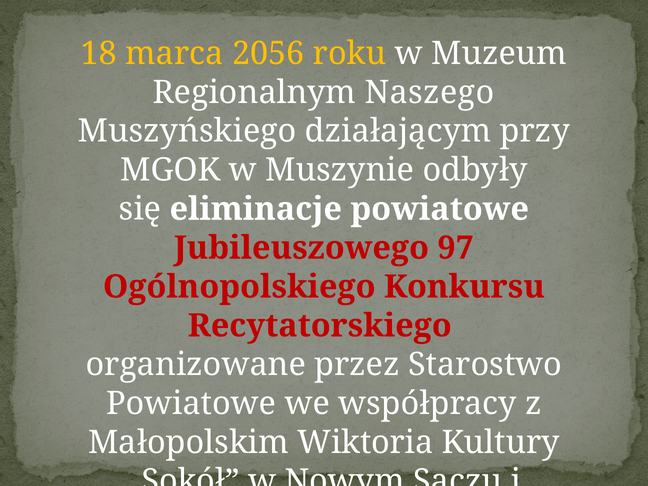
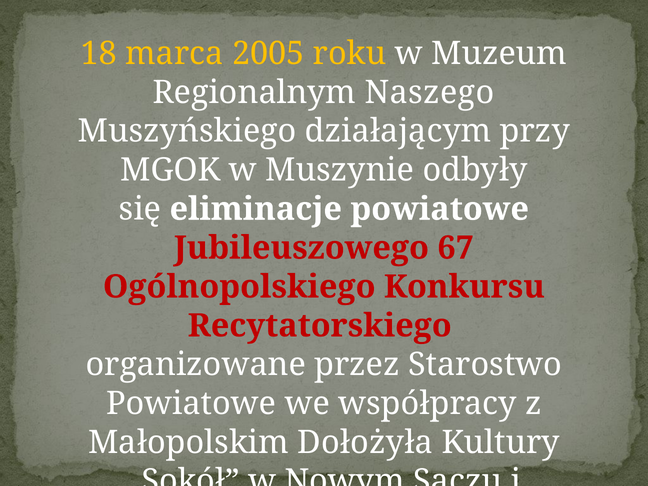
2056: 2056 -> 2005 (268, 54)
97: 97 -> 67 (456, 248)
Wiktoria: Wiktoria -> Dołożyła (365, 442)
